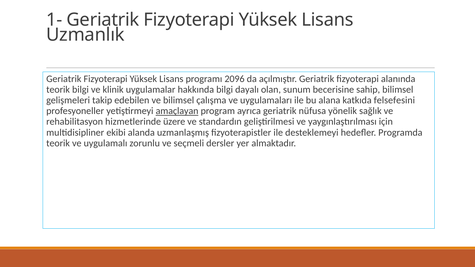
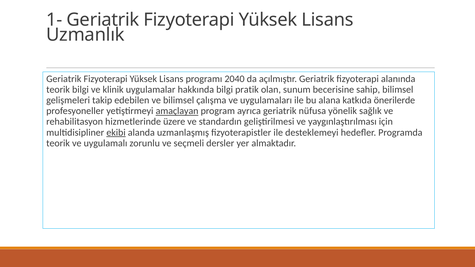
2096: 2096 -> 2040 (235, 79)
dayalı: dayalı -> pratik (247, 90)
felsefesini: felsefesini -> önerilerde (394, 100)
ekibi underline: none -> present (116, 132)
